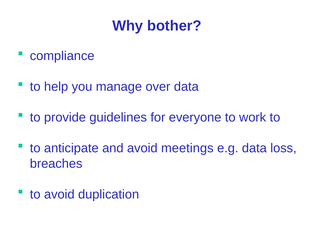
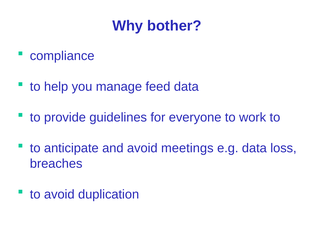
over: over -> feed (158, 87)
